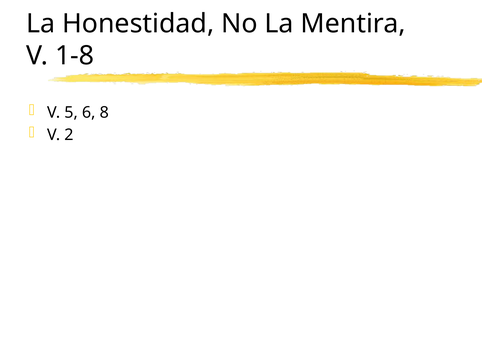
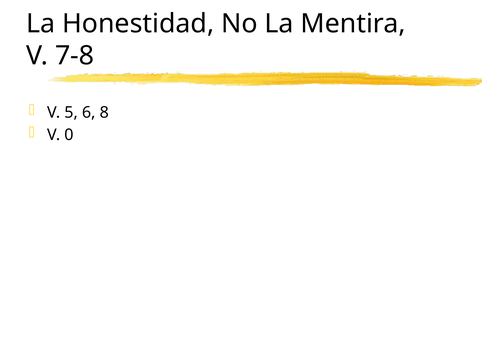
1-8: 1-8 -> 7-8 (75, 56)
2: 2 -> 0 (69, 135)
